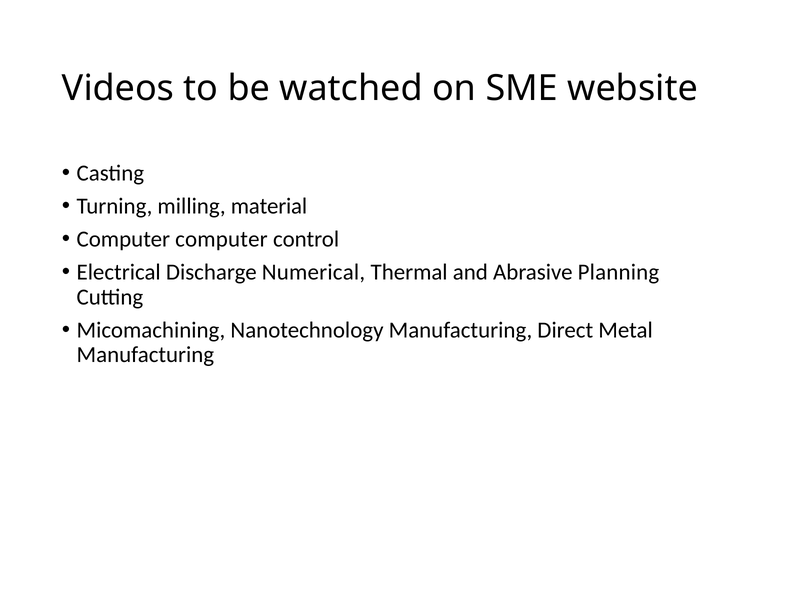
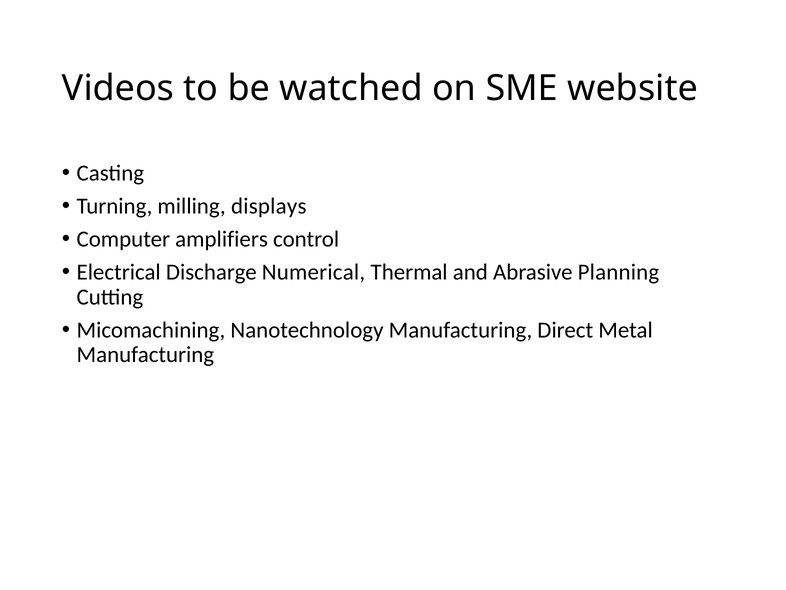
material: material -> displays (269, 206)
Computer computer: computer -> amplifiers (222, 239)
